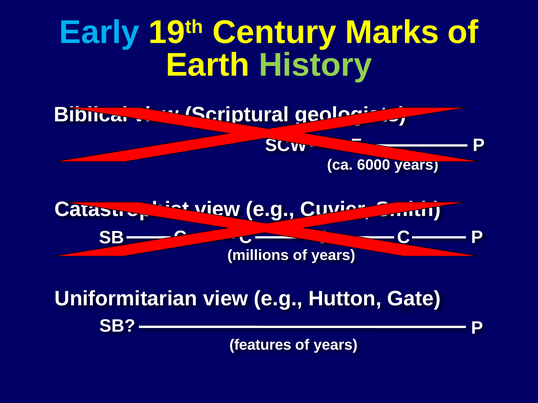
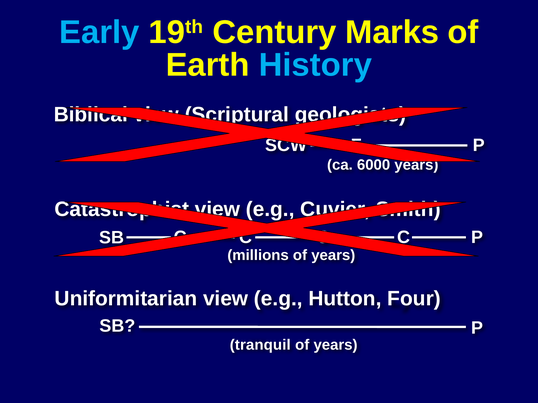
History colour: light green -> light blue (315, 65)
Gate: Gate -> Four (414, 299)
features: features -> tranquil (260, 345)
